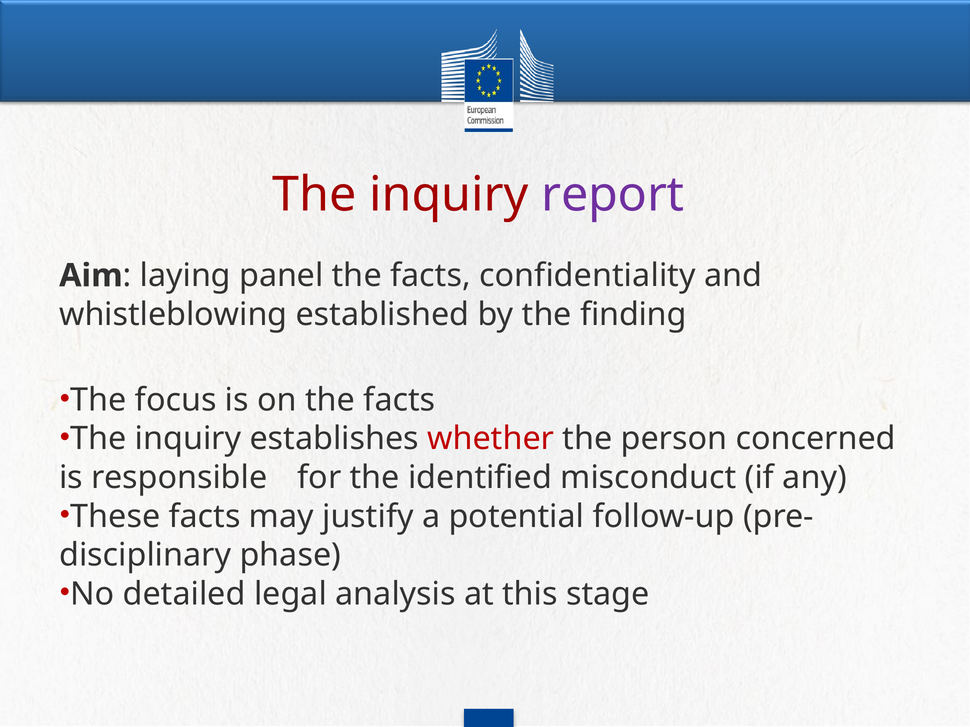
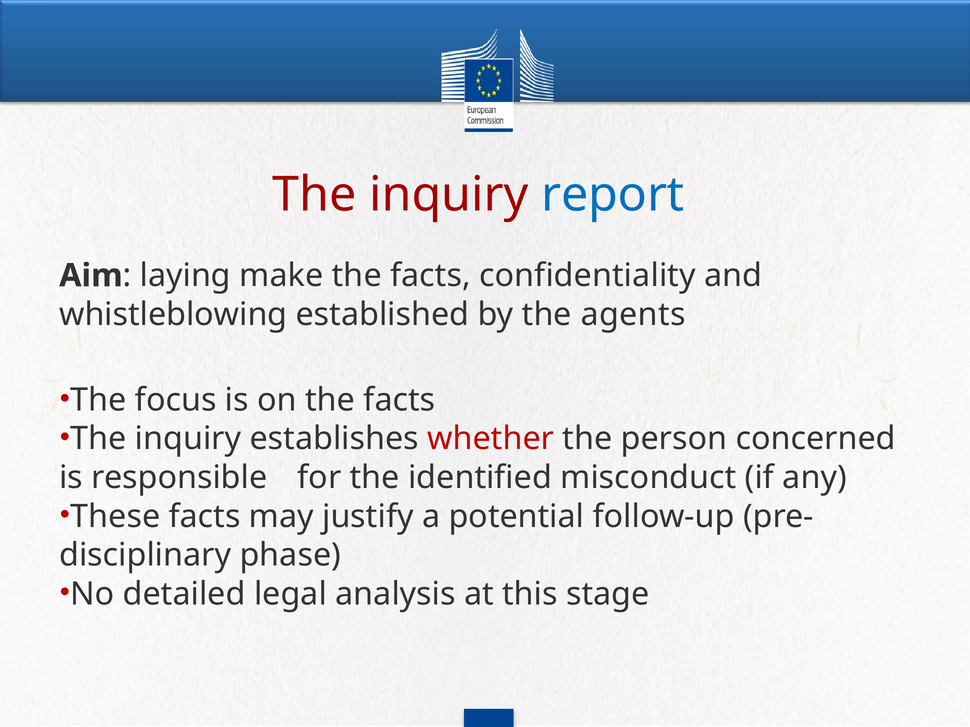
report colour: purple -> blue (613, 195)
panel: panel -> make (281, 276)
finding: finding -> agents (633, 315)
